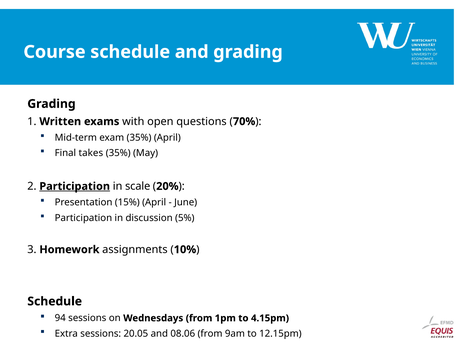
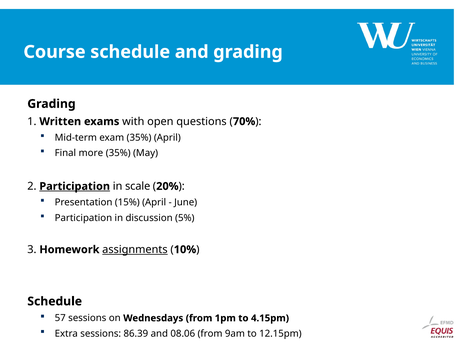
takes: takes -> more (91, 153)
assignments underline: none -> present (135, 250)
94: 94 -> 57 (60, 318)
20.05: 20.05 -> 86.39 (136, 334)
